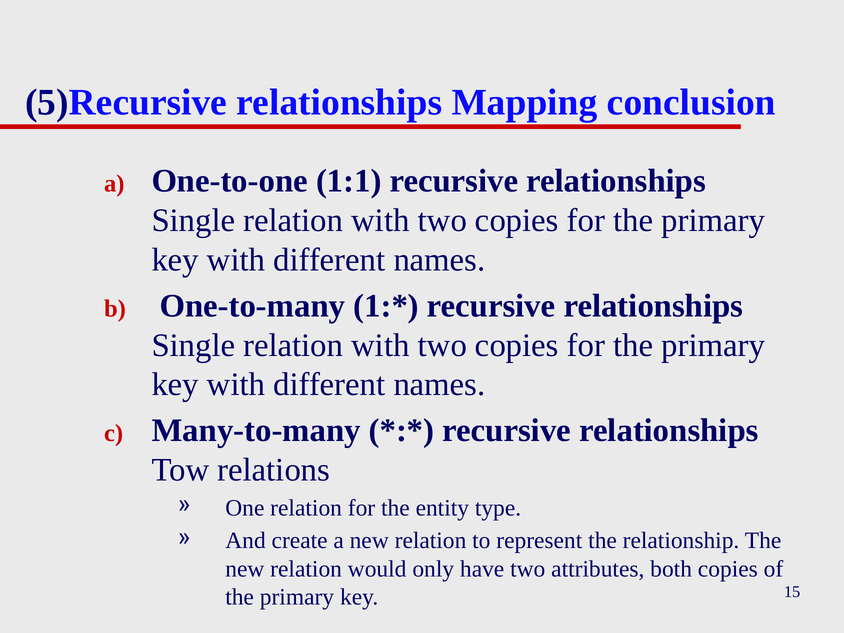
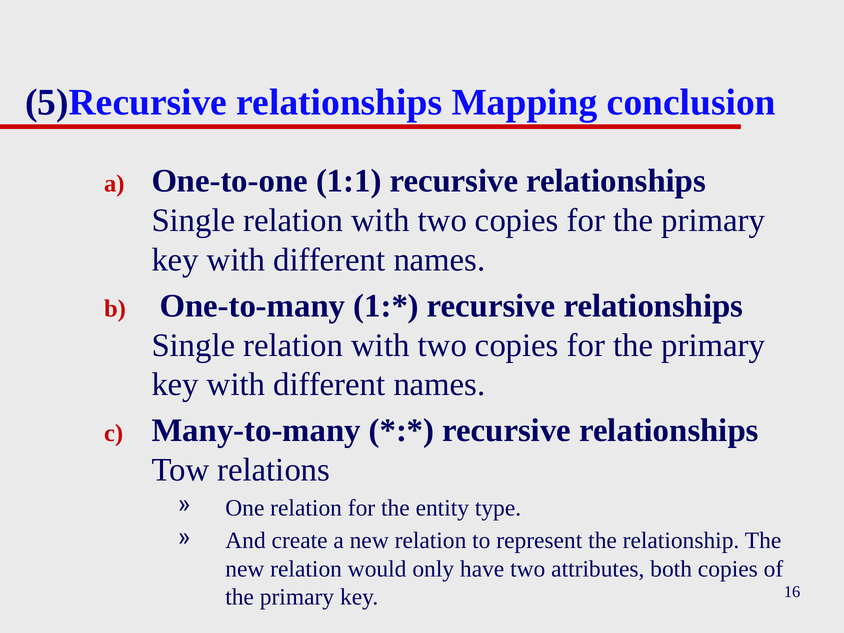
15: 15 -> 16 (792, 592)
